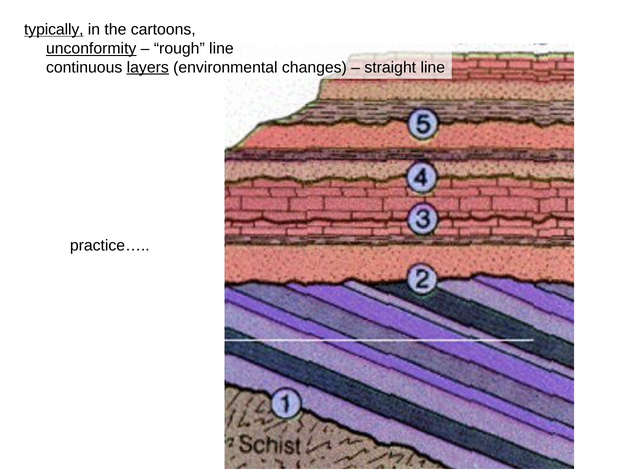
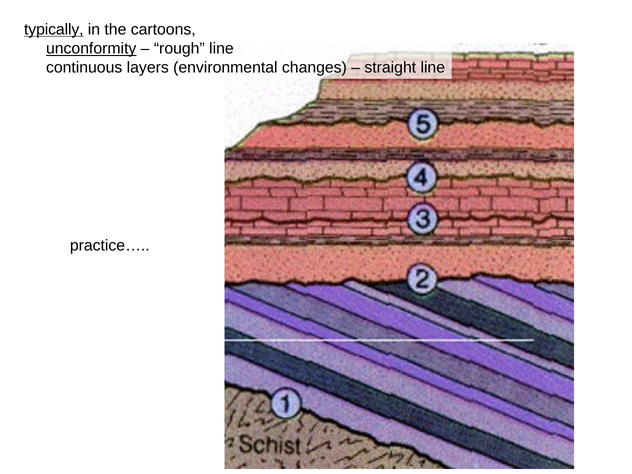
layers underline: present -> none (148, 67)
